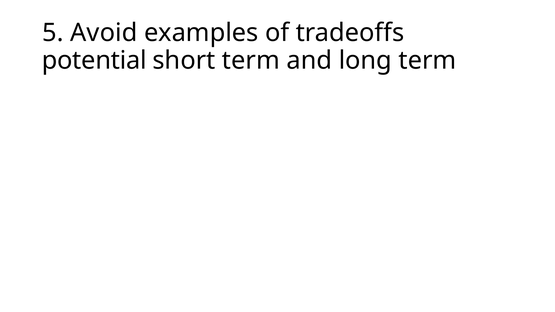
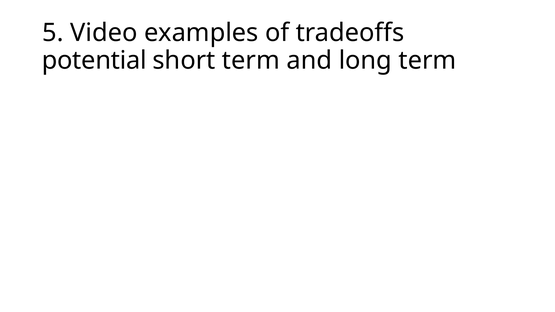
Avoid: Avoid -> Video (104, 33)
